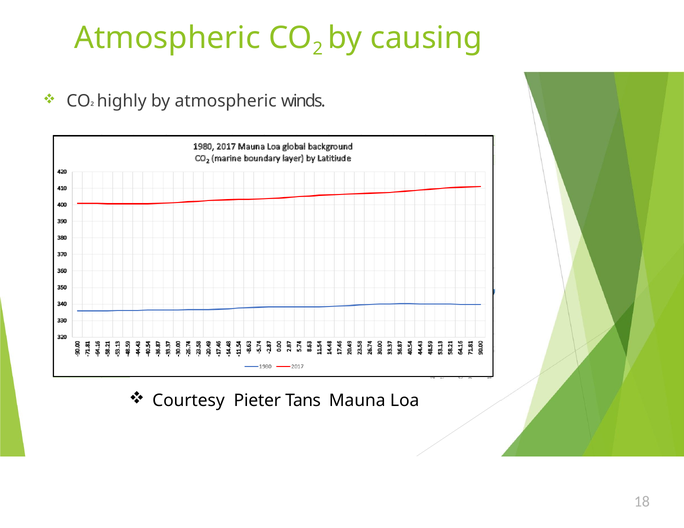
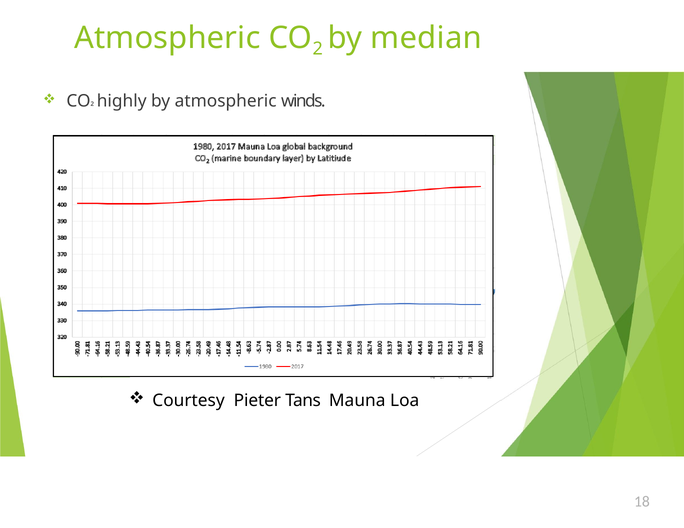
causing: causing -> median (426, 38)
